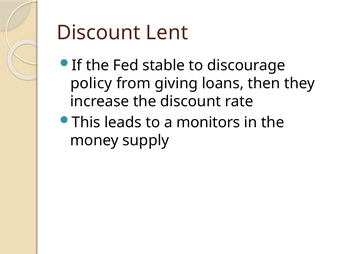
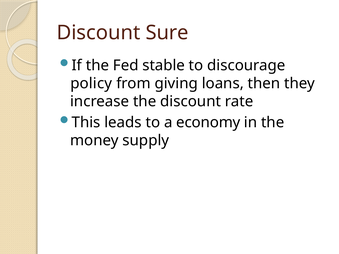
Lent: Lent -> Sure (167, 33)
monitors: monitors -> economy (208, 123)
